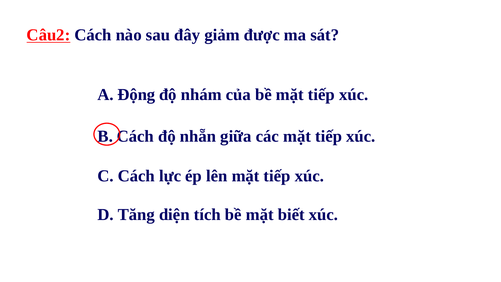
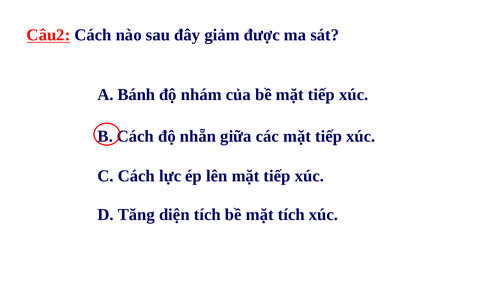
Động: Động -> Bánh (136, 94)
mặt biết: biết -> tích (291, 214)
